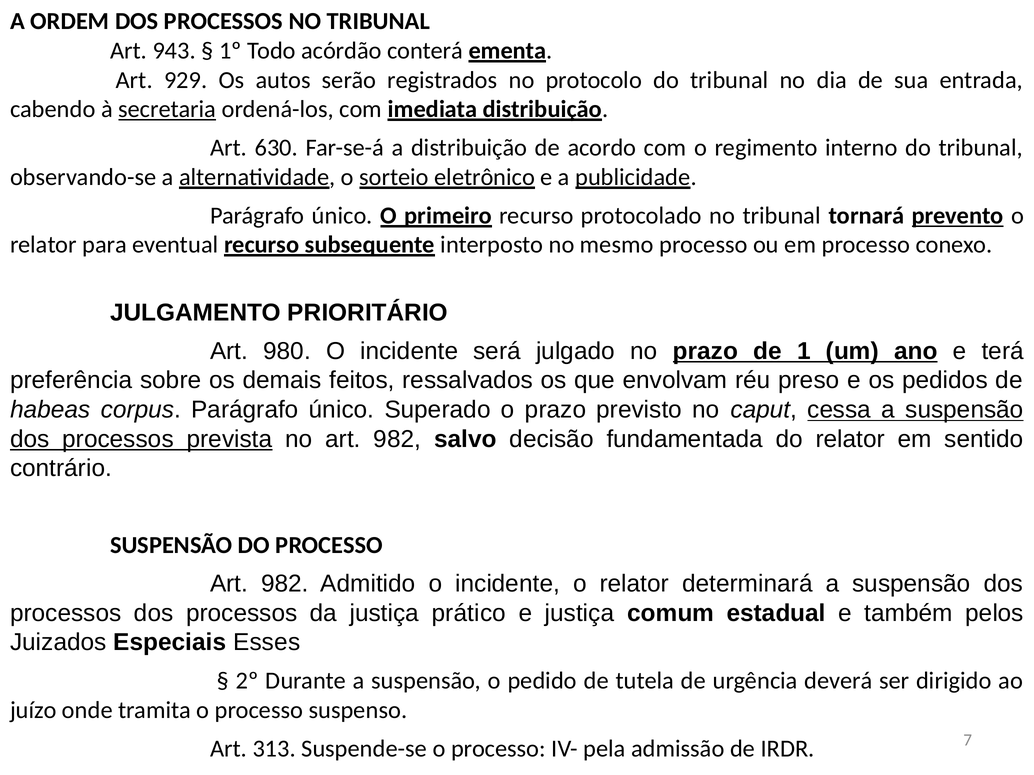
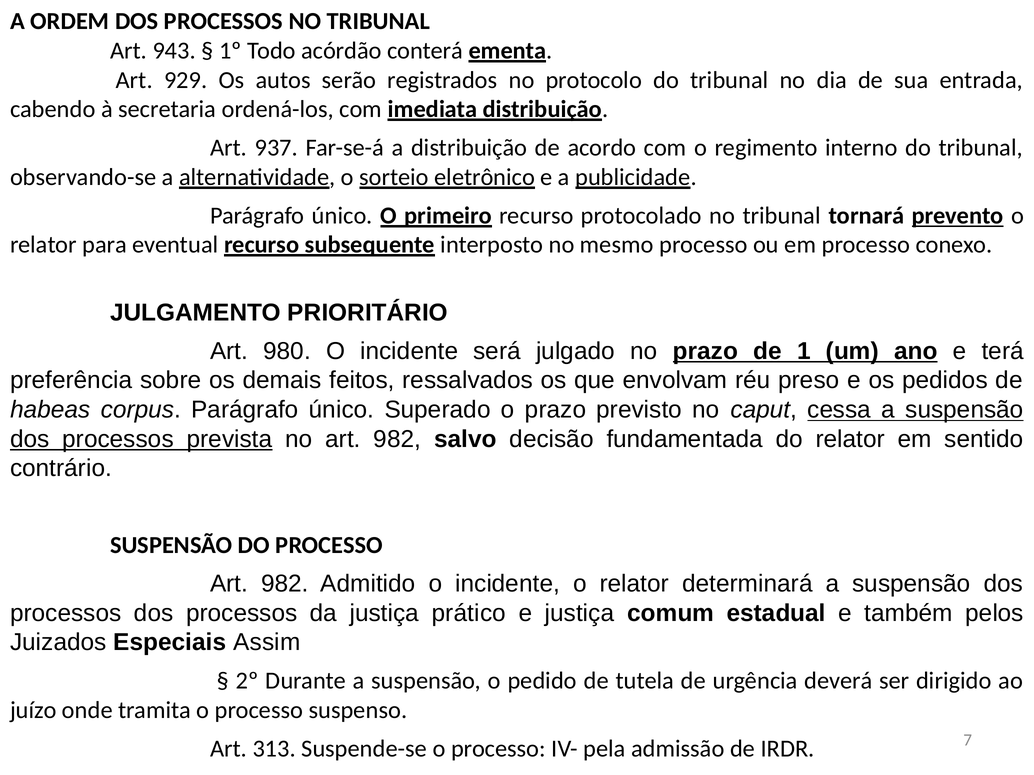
secretaria underline: present -> none (167, 109)
630: 630 -> 937 (276, 148)
Esses: Esses -> Assim (267, 643)
